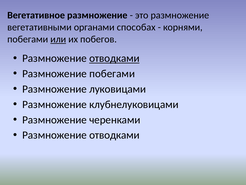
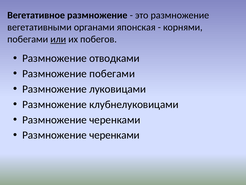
способах: способах -> японская (136, 27)
отводками underline: present -> none (114, 58)
отводками: отводками -> черенками (114, 135)
